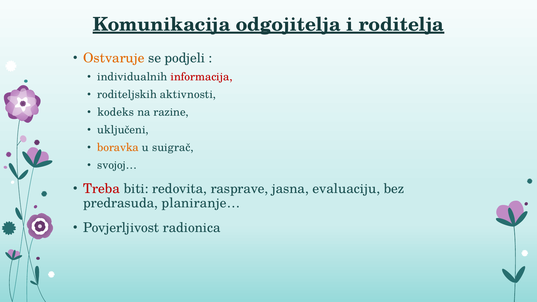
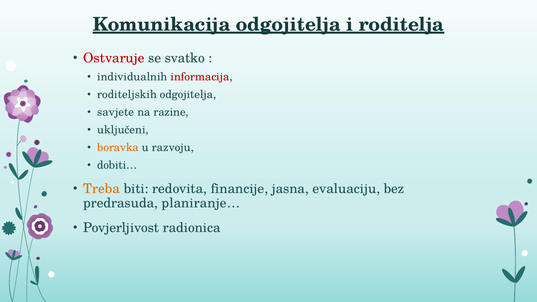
Ostvaruje colour: orange -> red (114, 58)
podjeli: podjeli -> svatko (185, 58)
roditeljskih aktivnosti: aktivnosti -> odgojitelja (188, 95)
kodeks: kodeks -> savjete (116, 112)
suigrač: suigrač -> razvoju (173, 148)
svojoj…: svojoj… -> dobiti… (117, 165)
Treba colour: red -> orange (102, 189)
rasprave: rasprave -> financije (239, 189)
